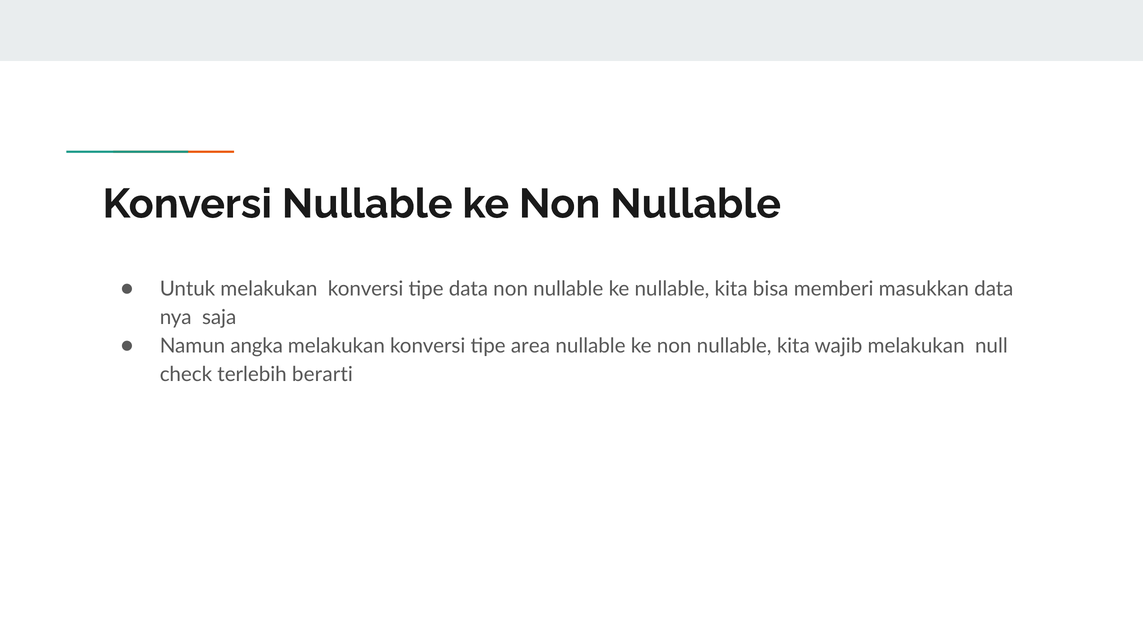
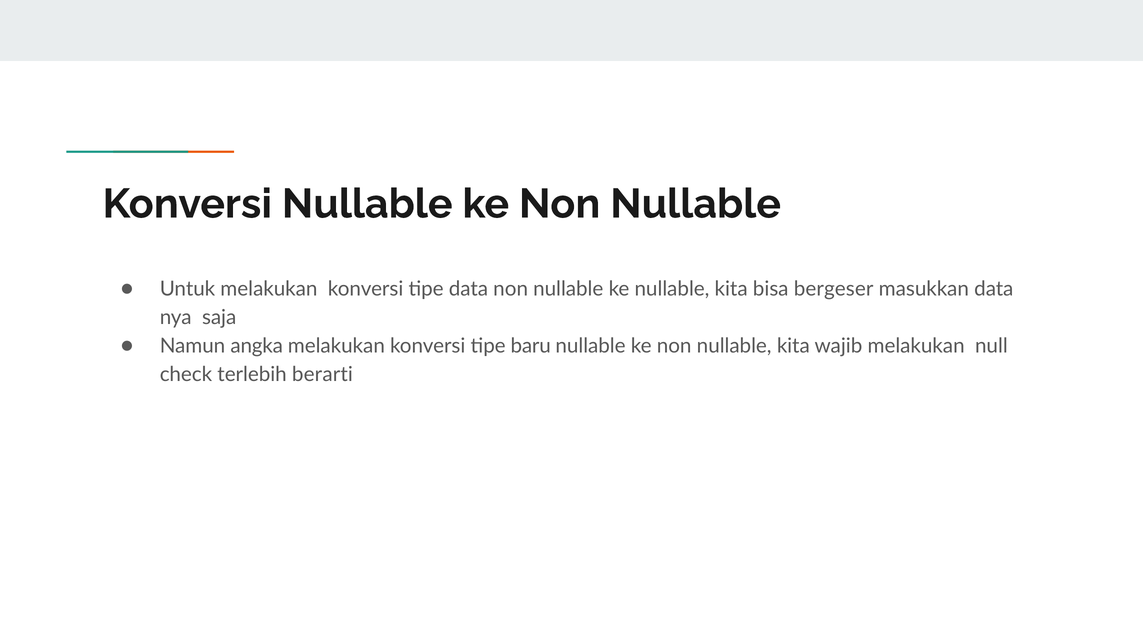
memberi: memberi -> bergeser (834, 289)
area: area -> baru (531, 346)
